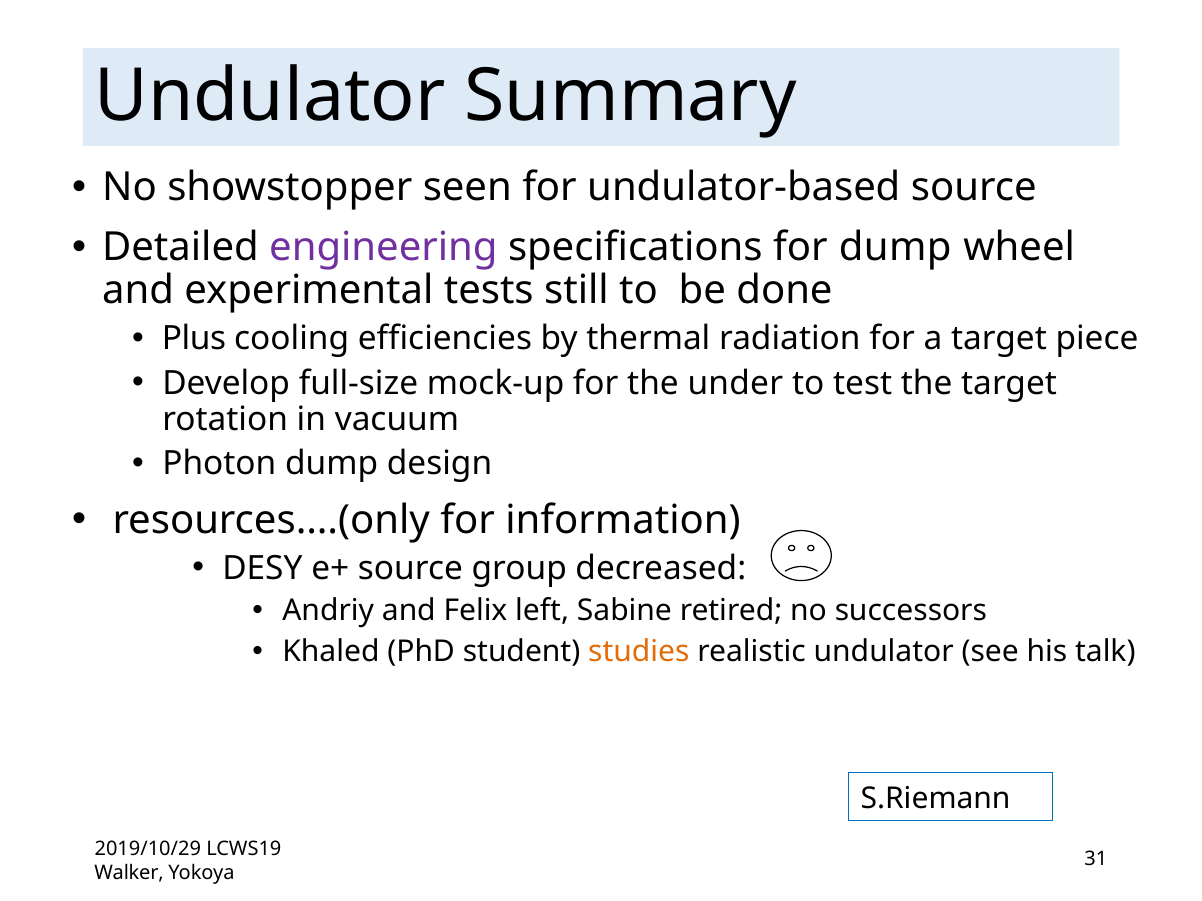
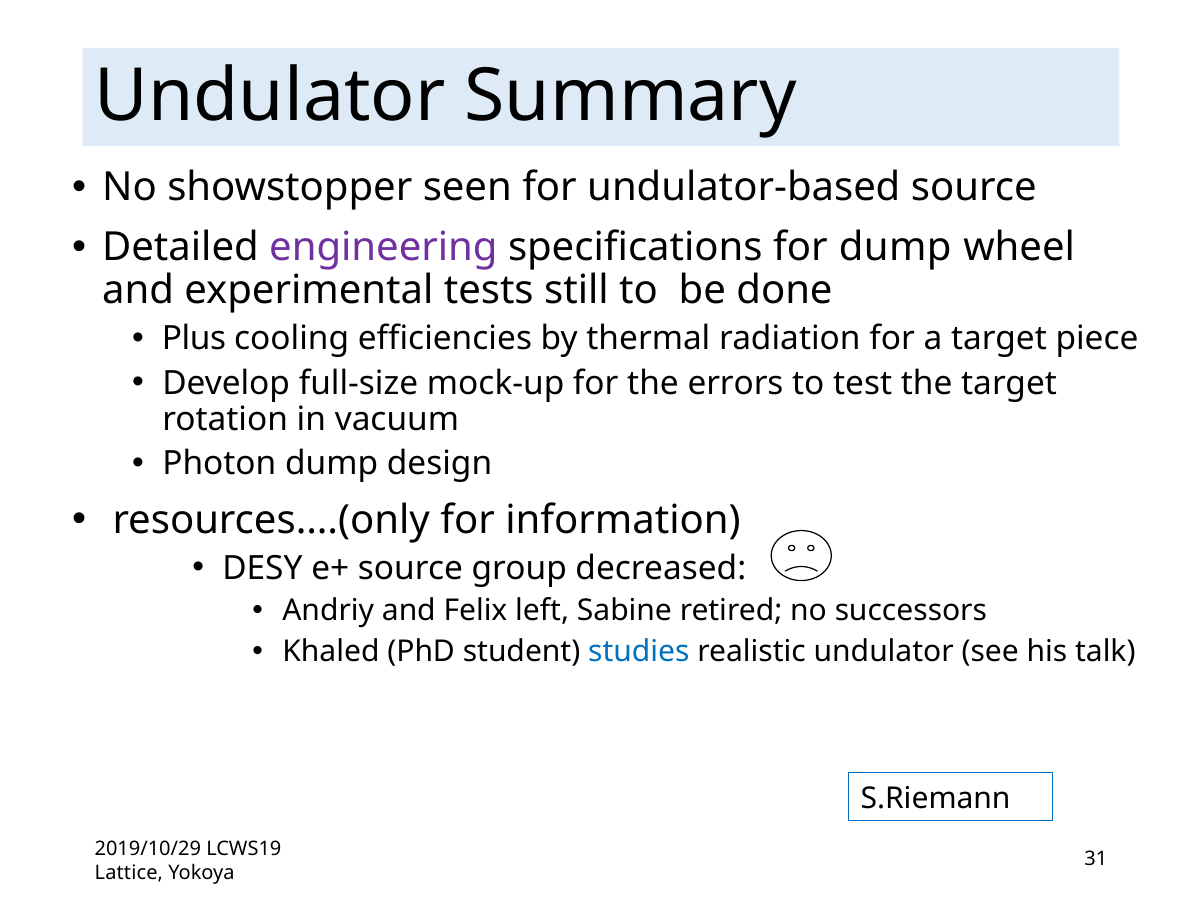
under: under -> errors (736, 383)
studies colour: orange -> blue (639, 652)
Walker: Walker -> Lattice (129, 873)
